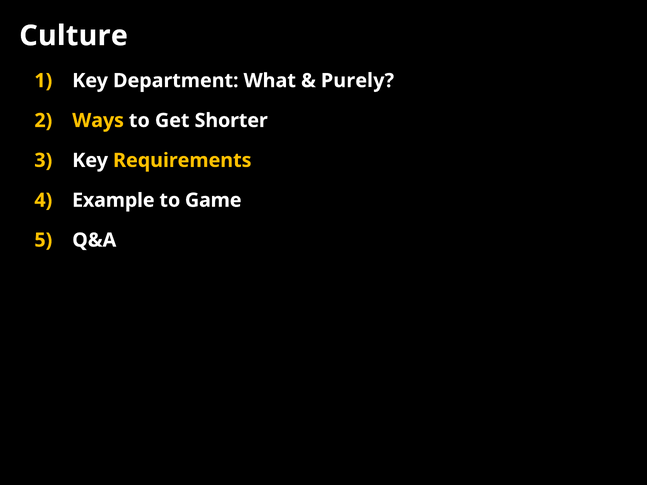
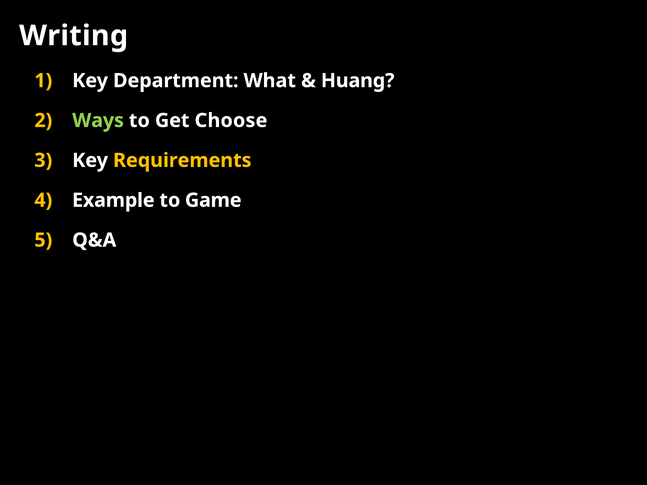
Culture: Culture -> Writing (74, 36)
Purely: Purely -> Huang (358, 81)
Ways colour: yellow -> light green (98, 121)
Shorter: Shorter -> Choose (231, 121)
